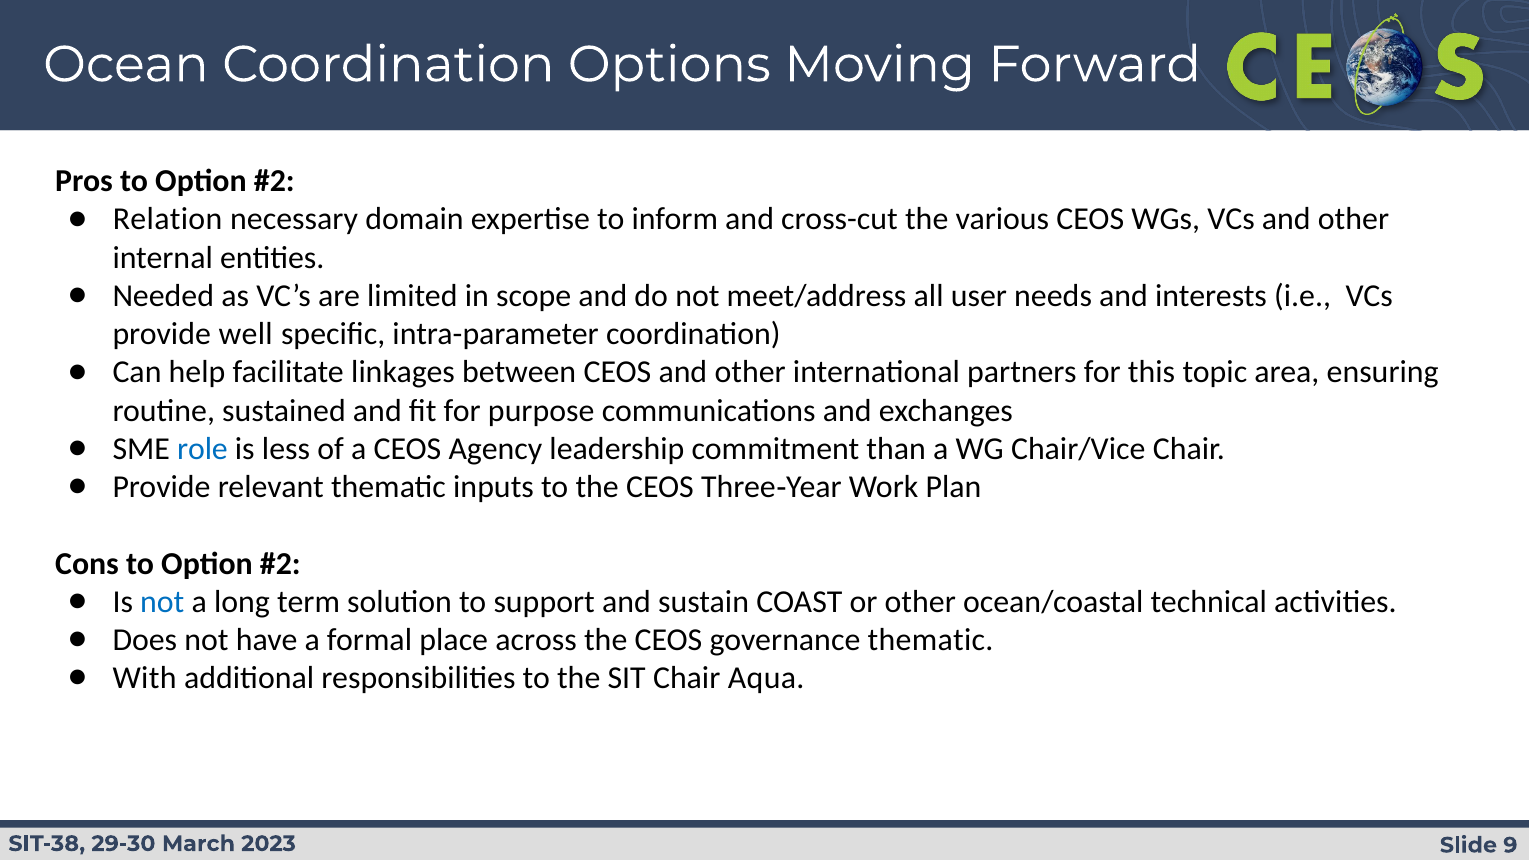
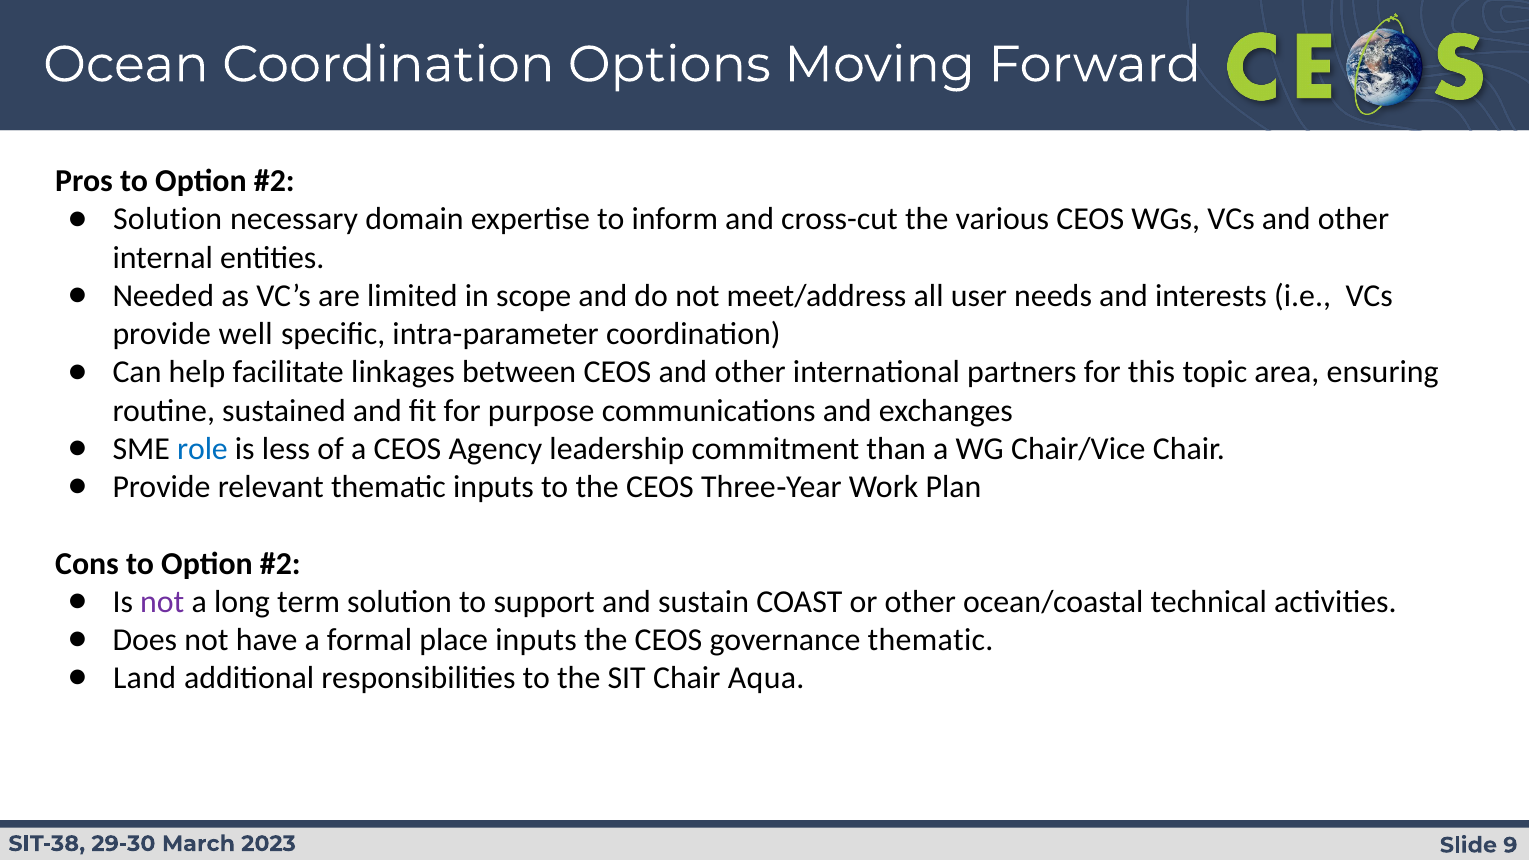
Relation: Relation -> Solution (168, 219)
not colour: blue -> purple (162, 602)
place across: across -> inputs (536, 640)
With: With -> Land (145, 678)
